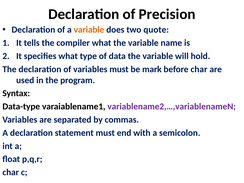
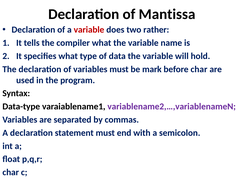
Precision: Precision -> Mantissa (167, 14)
variable colour: orange -> red (89, 30)
quote: quote -> rather (156, 30)
